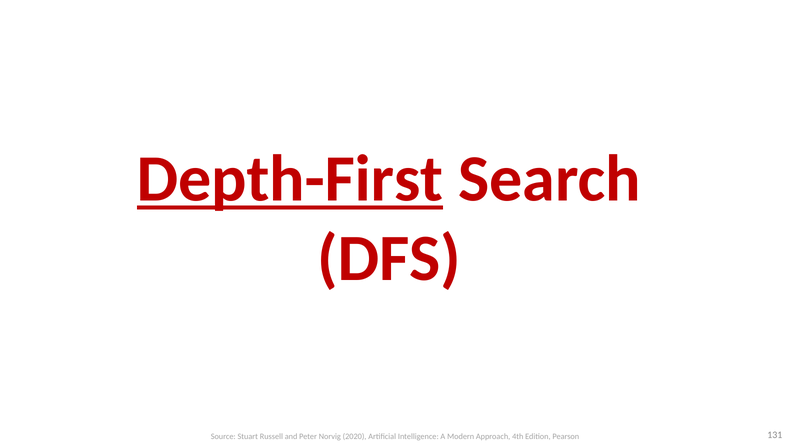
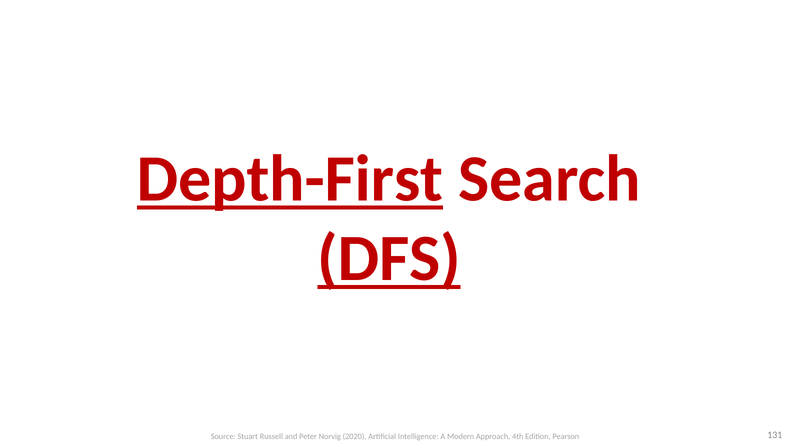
DFS underline: none -> present (389, 258)
